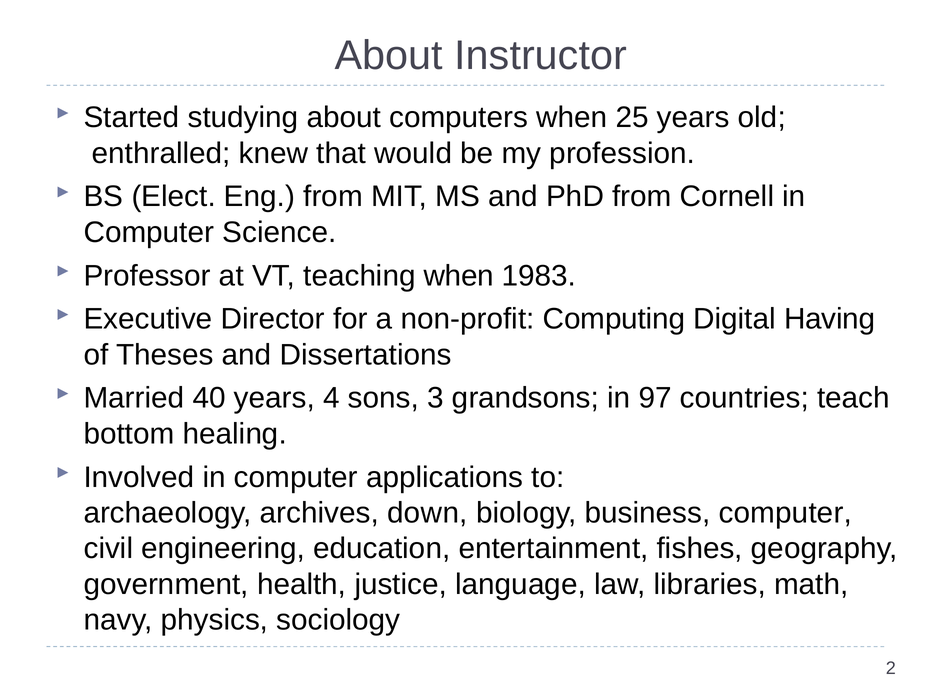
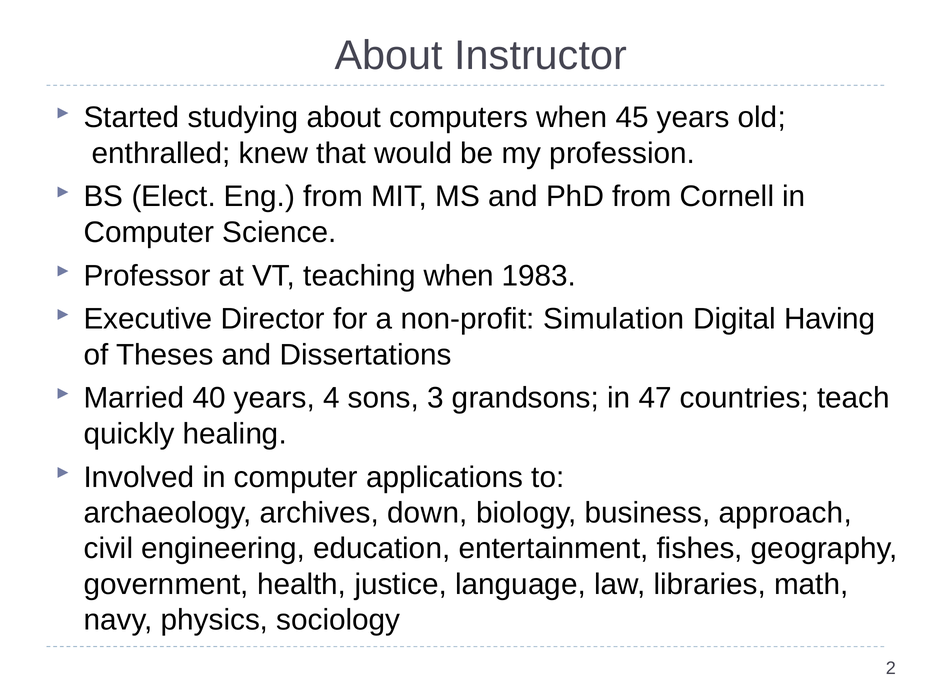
25: 25 -> 45 (632, 118)
Computing: Computing -> Simulation (614, 319)
97: 97 -> 47 (655, 398)
bottom: bottom -> quickly (129, 434)
business computer: computer -> approach (785, 513)
